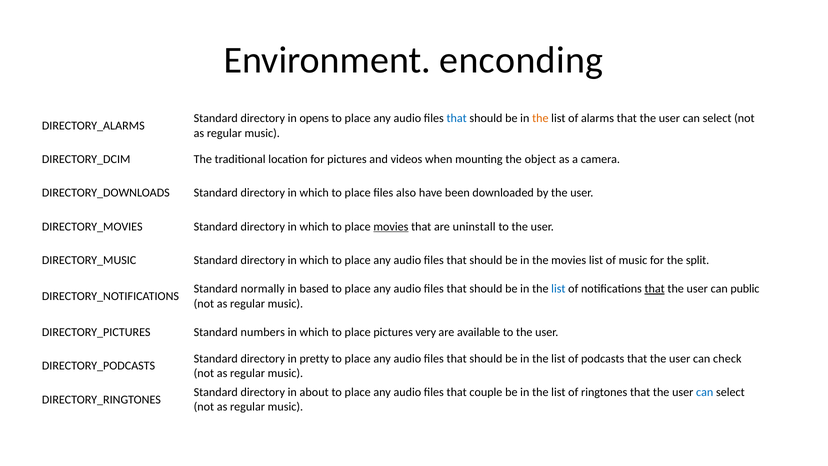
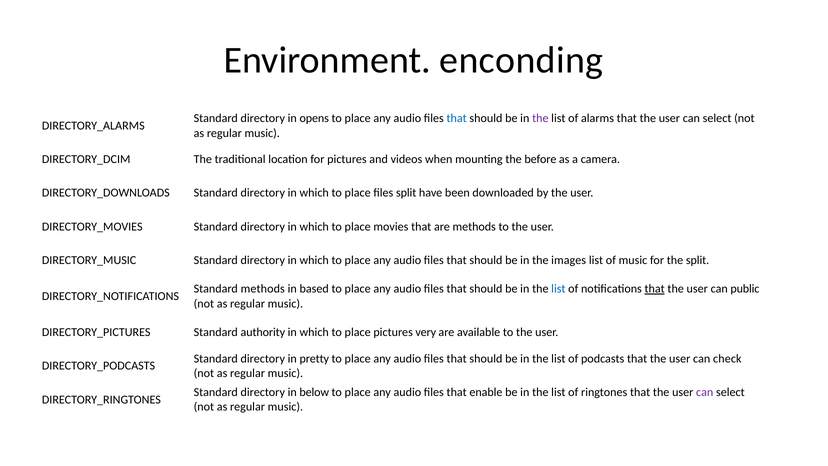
the colour: orange -> purple (540, 118)
object: object -> before (540, 159)
files also: also -> split (406, 193)
movies underline: present -> none (391, 226)
are uninstall: uninstall -> methods (474, 226)
the movies: movies -> images (569, 260)
Standard normally: normally -> methods (263, 289)
numbers: numbers -> authority (263, 332)
about: about -> below (314, 392)
couple: couple -> enable (486, 392)
can colour: blue -> purple (705, 392)
